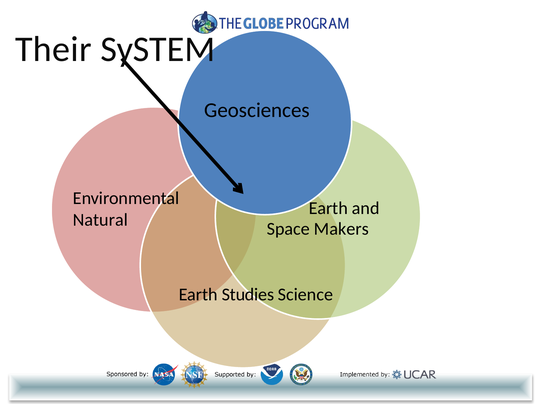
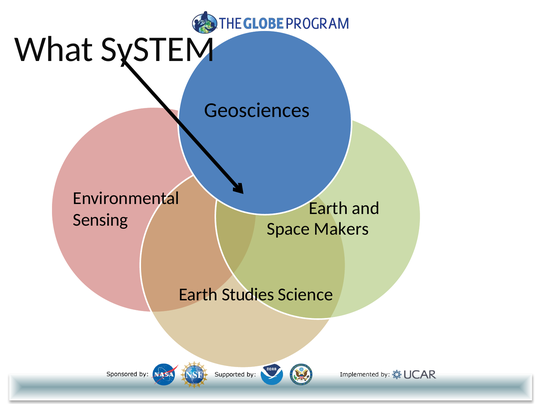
Their: Their -> What (54, 49)
Natural: Natural -> Sensing (101, 220)
